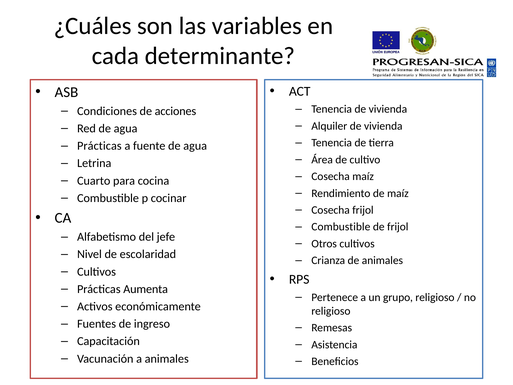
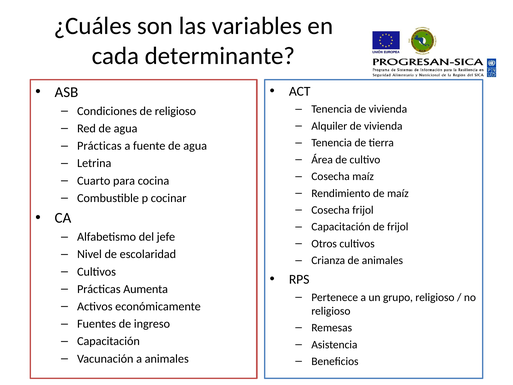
de acciones: acciones -> religioso (175, 111)
Combustible: Combustible -> Capacitación (341, 227)
